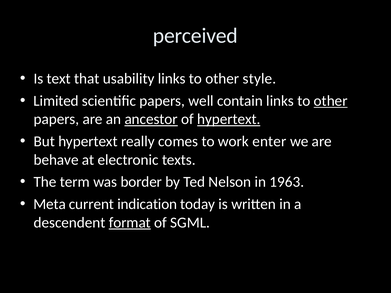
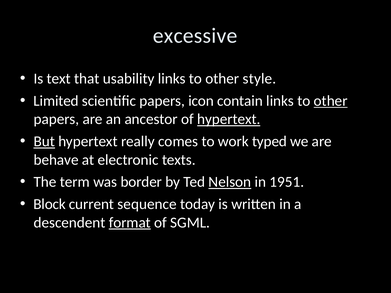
perceived: perceived -> excessive (195, 36)
well: well -> icon (201, 101)
ancestor underline: present -> none (151, 119)
But underline: none -> present (44, 142)
enter: enter -> typed (270, 142)
Nelson underline: none -> present (230, 182)
1963: 1963 -> 1951 (287, 182)
Meta: Meta -> Block (50, 204)
indication: indication -> sequence (147, 204)
